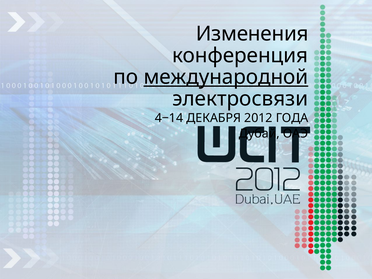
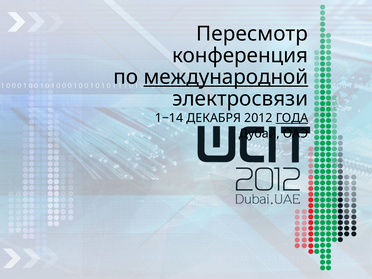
Изменения: Изменения -> Пересмотр (252, 34)
4−14: 4−14 -> 1−14 (169, 118)
ГОДА underline: none -> present (292, 118)
